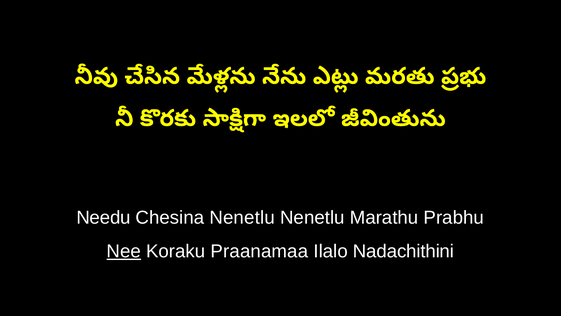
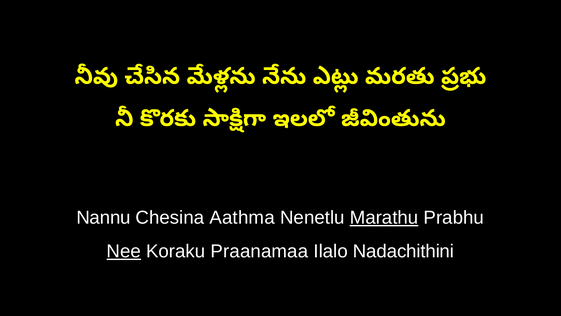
Needu: Needu -> Nannu (104, 217)
Chesina Nenetlu: Nenetlu -> Aathma (242, 217)
Marathu underline: none -> present (384, 217)
